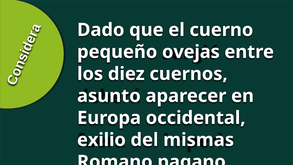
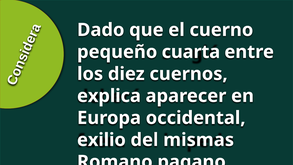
ovejas: ovejas -> cuarta (191, 52)
asunto: asunto -> explica (109, 96)
